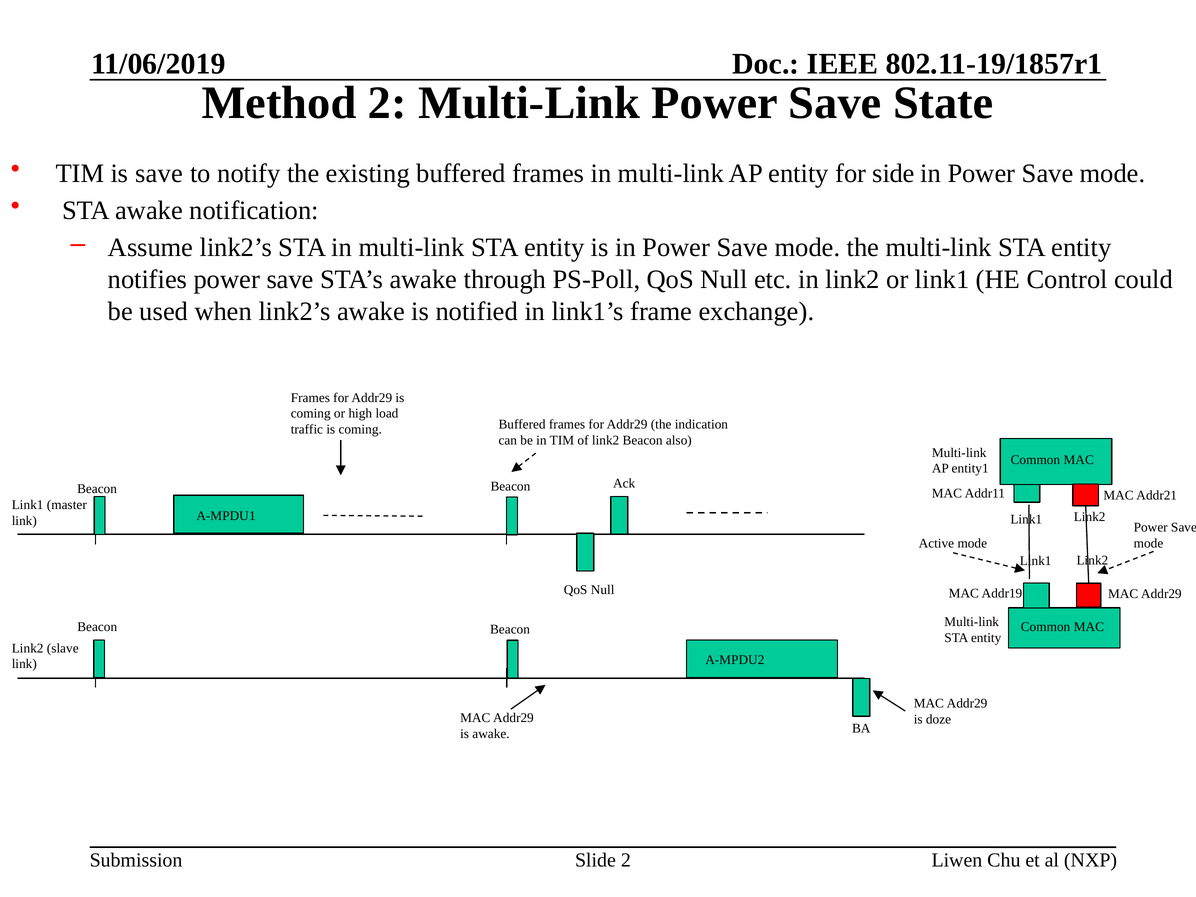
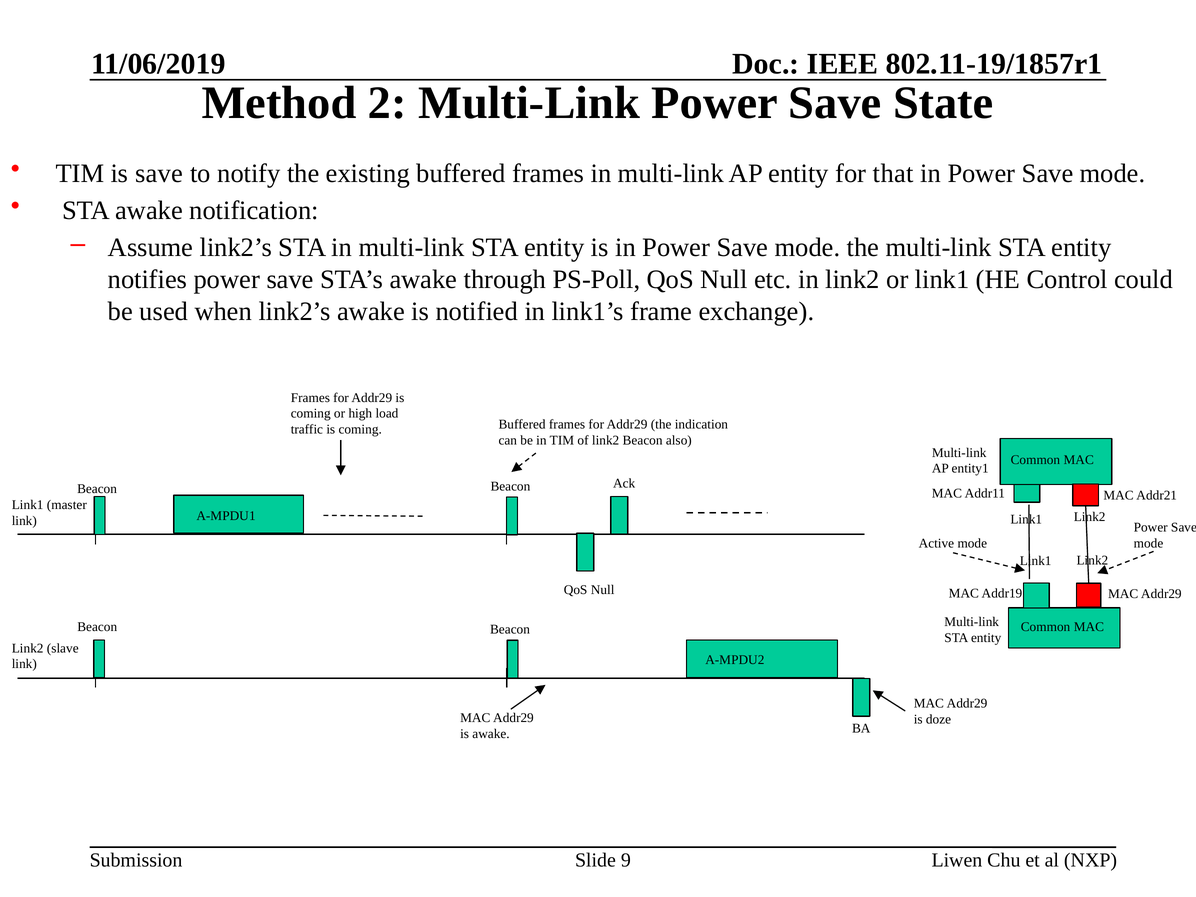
side: side -> that (893, 173)
Slide 2: 2 -> 9 (626, 860)
